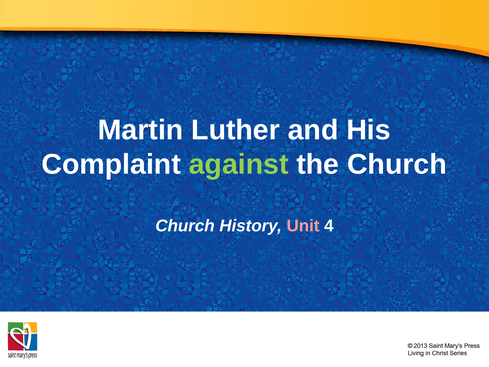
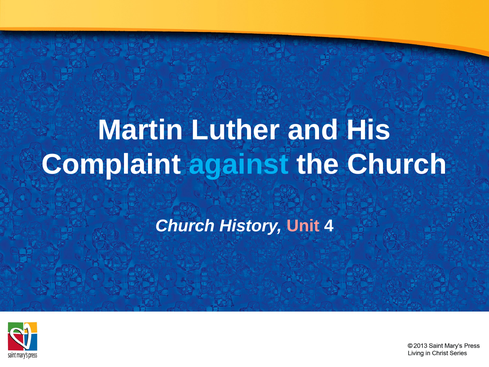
against colour: light green -> light blue (239, 164)
